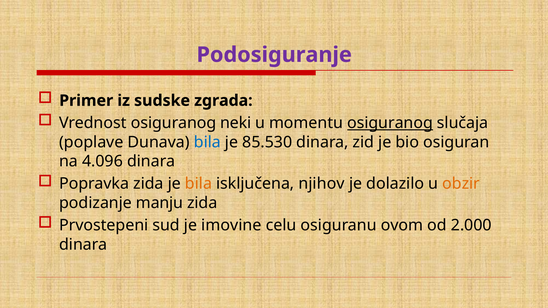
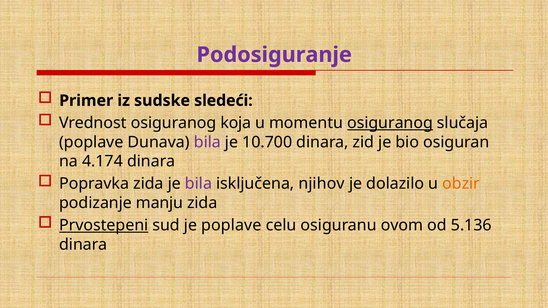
zgrada: zgrada -> sledeći (223, 101)
neki: neki -> koja (236, 123)
bila colour: blue -> purple (207, 142)
85.530: 85.530 -> 10.700 (267, 142)
4.096: 4.096 -> 4.174 (102, 161)
bila colour: orange -> purple (198, 184)
Prvostepeni underline: none -> present (104, 225)
je imovine: imovine -> poplave (231, 225)
2.000: 2.000 -> 5.136 (471, 225)
